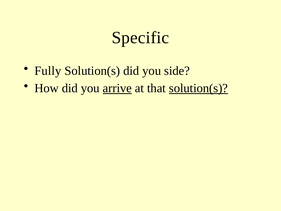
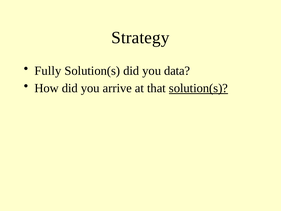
Specific: Specific -> Strategy (140, 37)
side: side -> data (177, 71)
arrive underline: present -> none (117, 88)
